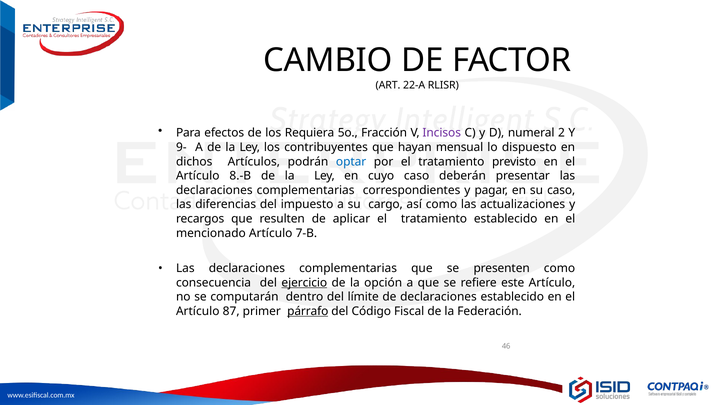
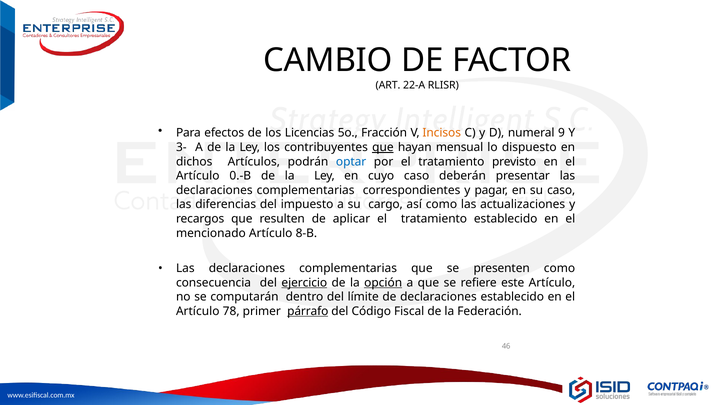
Requiera: Requiera -> Licencias (310, 133)
Incisos colour: purple -> orange (442, 133)
2: 2 -> 9 (561, 133)
9-: 9- -> 3- (181, 147)
que underline: none -> present (383, 147)
8.-B: 8.-B -> 0.-B (240, 176)
7-B: 7-B -> 8-B (306, 233)
opción underline: none -> present (383, 283)
87: 87 -> 78 (231, 311)
